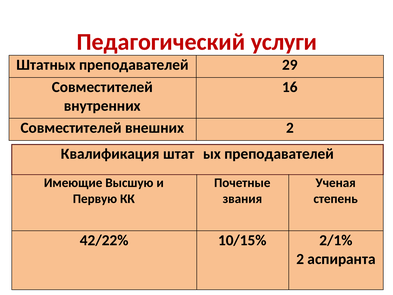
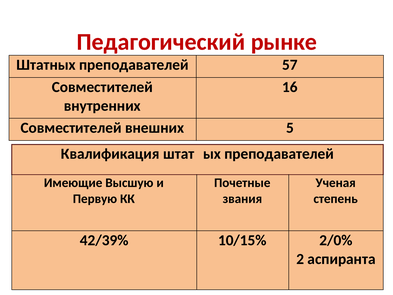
услуги: услуги -> рынке (284, 42)
29: 29 -> 57 (290, 65)
внешних 2: 2 -> 5 (290, 128)
42/22%: 42/22% -> 42/39% (104, 240)
2/1%: 2/1% -> 2/0% (336, 240)
